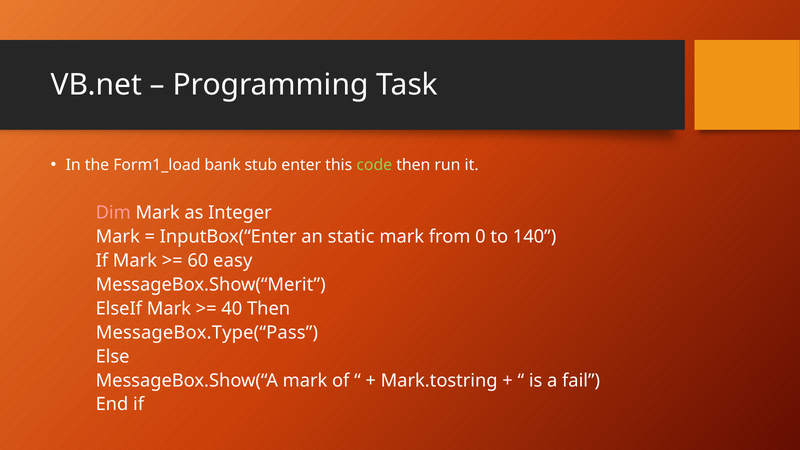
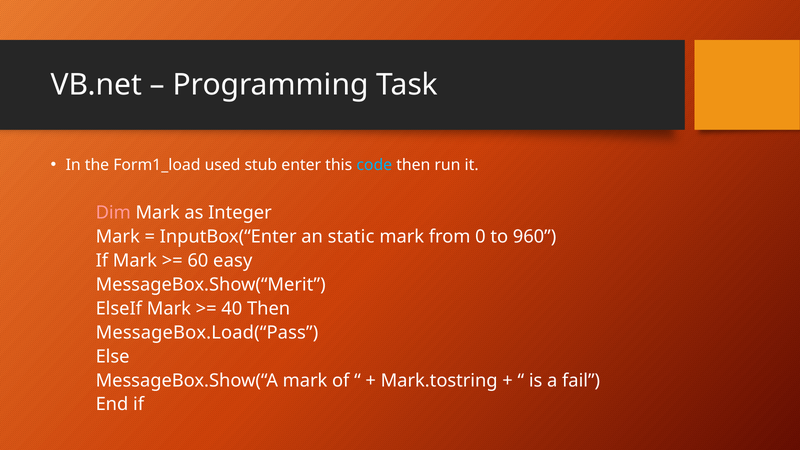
bank: bank -> used (223, 165)
code colour: light green -> light blue (374, 165)
140: 140 -> 960 (535, 237)
MessageBox.Type(“Pass: MessageBox.Type(“Pass -> MessageBox.Load(“Pass (207, 333)
